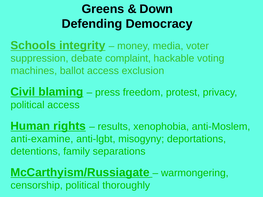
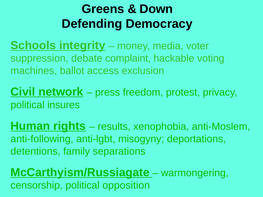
blaming: blaming -> network (61, 92)
political access: access -> insures (64, 105)
anti-examine: anti-examine -> anti-following (42, 139)
thoroughly: thoroughly -> opposition (126, 186)
